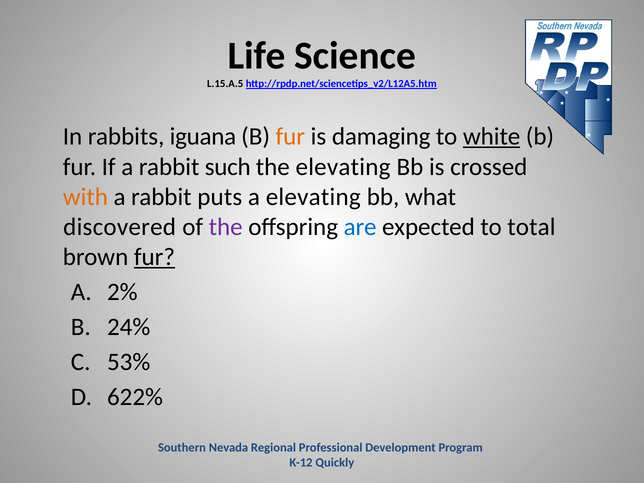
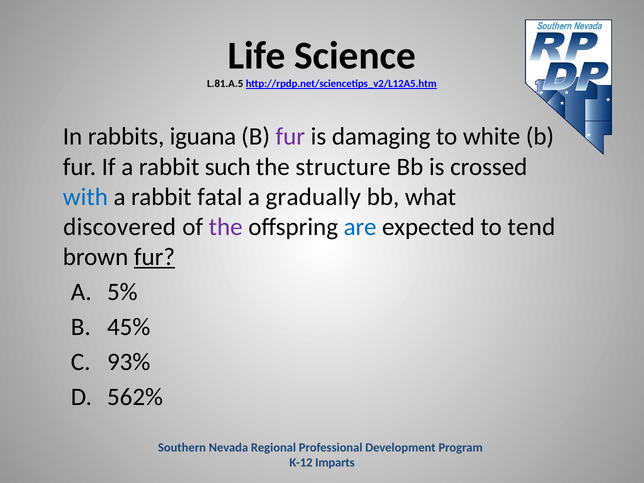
L.15.A.5: L.15.A.5 -> L.81.A.5 (225, 84)
fur colour: orange -> purple (290, 136)
white underline: present -> none (492, 136)
the elevating: elevating -> structure (343, 167)
with colour: orange -> blue (85, 197)
puts: puts -> fatal (220, 197)
a elevating: elevating -> gradually (313, 197)
total: total -> tend (531, 227)
2%: 2% -> 5% (122, 292)
24%: 24% -> 45% (129, 327)
53%: 53% -> 93% (129, 362)
622%: 622% -> 562% (135, 397)
Quickly: Quickly -> Imparts (335, 463)
